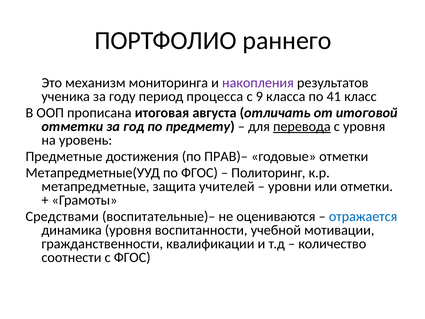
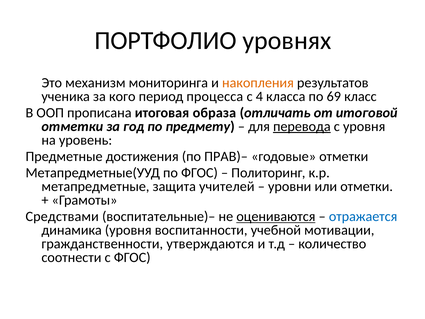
раннего: раннего -> уровнях (287, 40)
накопления colour: purple -> orange (258, 83)
году: году -> кого (122, 96)
9: 9 -> 4 (259, 96)
41: 41 -> 69 (334, 96)
августа: августа -> образа (214, 113)
оцениваются underline: none -> present (276, 216)
квалификации: квалификации -> утверждаются (210, 244)
